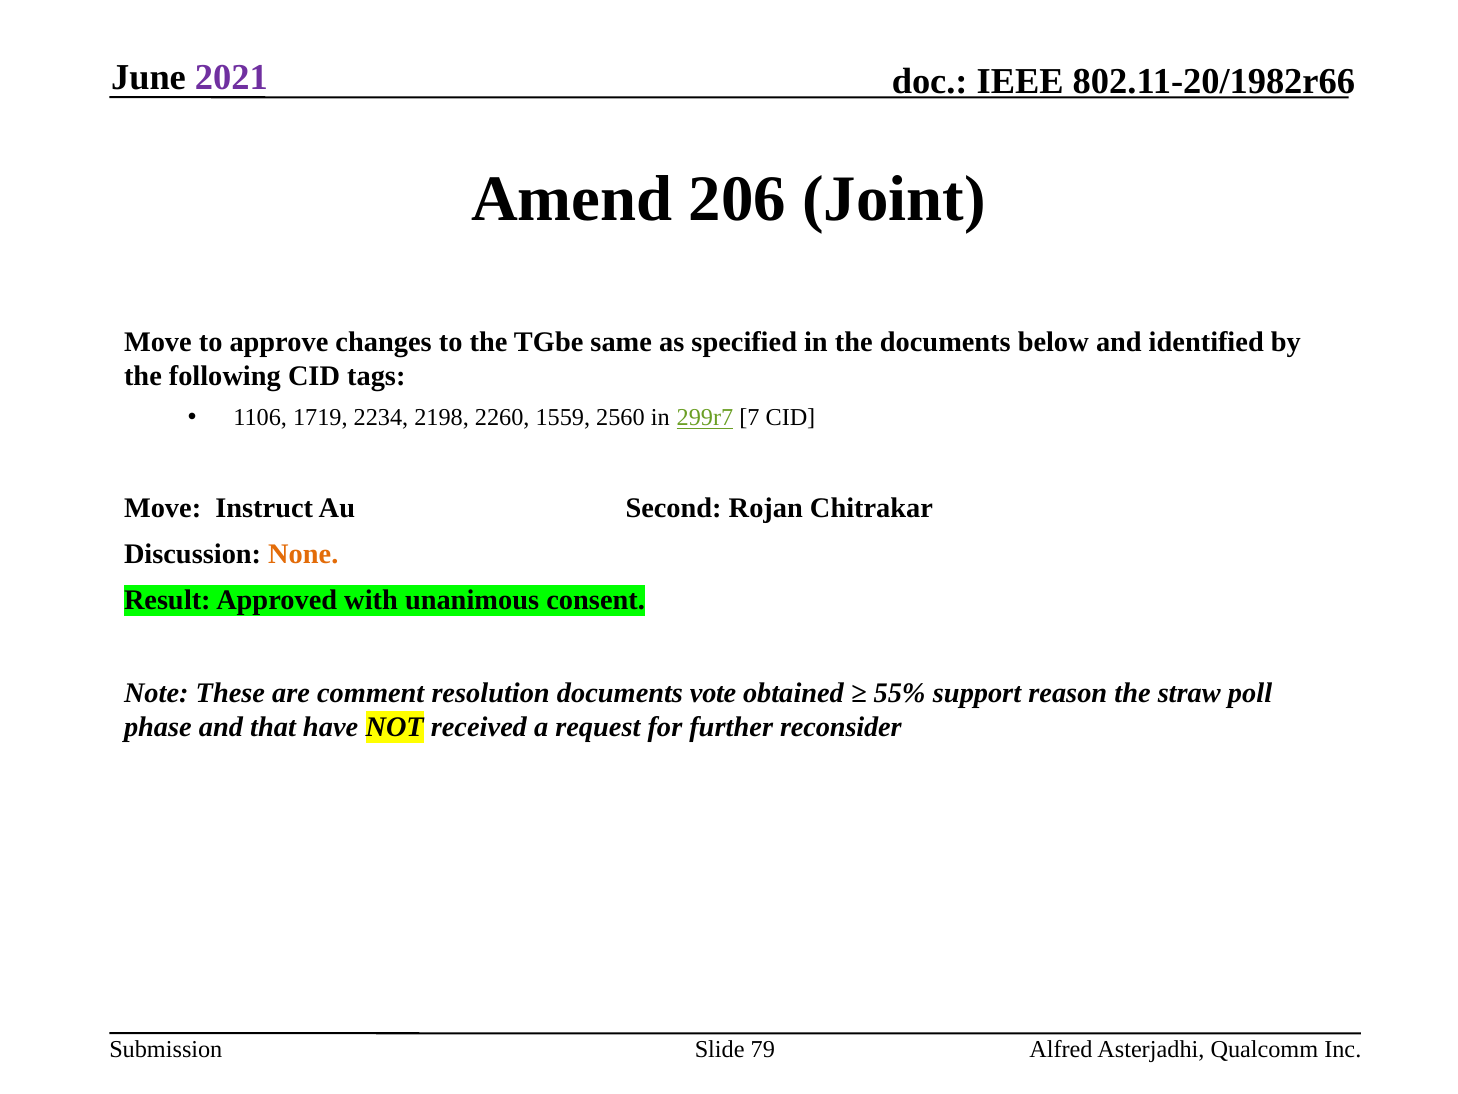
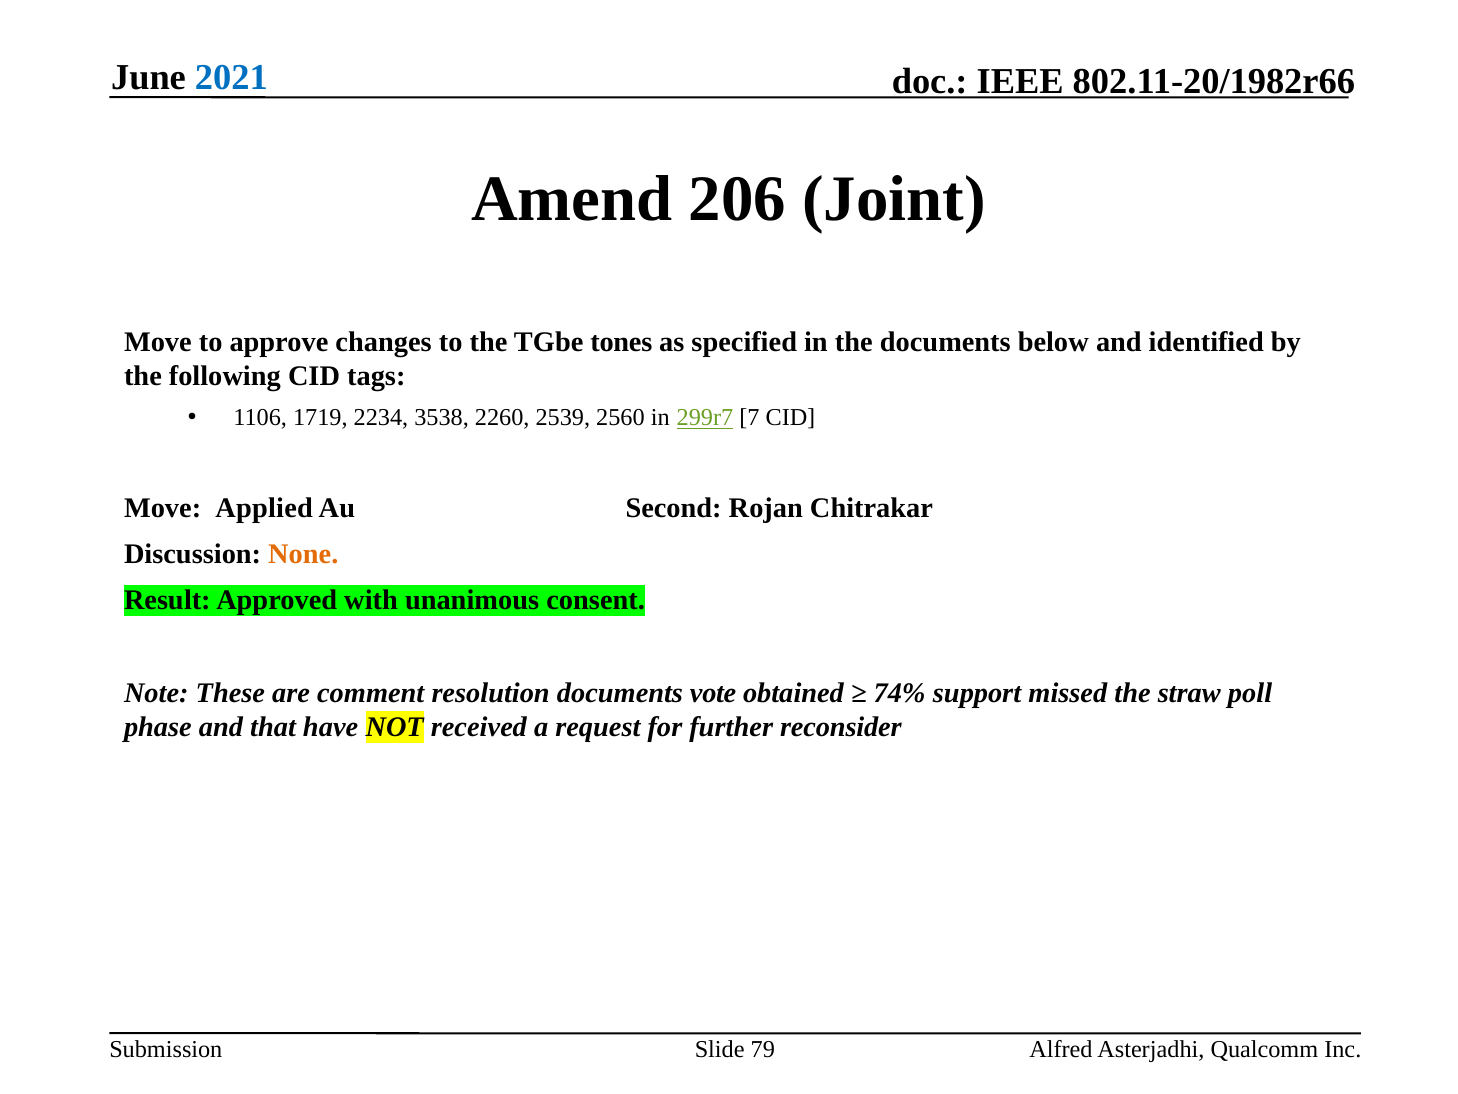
2021 colour: purple -> blue (231, 77)
same: same -> tones (621, 342)
2198: 2198 -> 3538 (442, 418)
1559: 1559 -> 2539 (563, 418)
Instruct: Instruct -> Applied (264, 508)
55%: 55% -> 74% (900, 693)
reason: reason -> missed (1068, 693)
